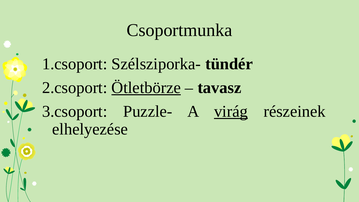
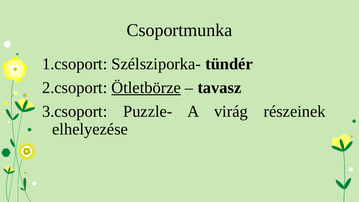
virág underline: present -> none (231, 111)
